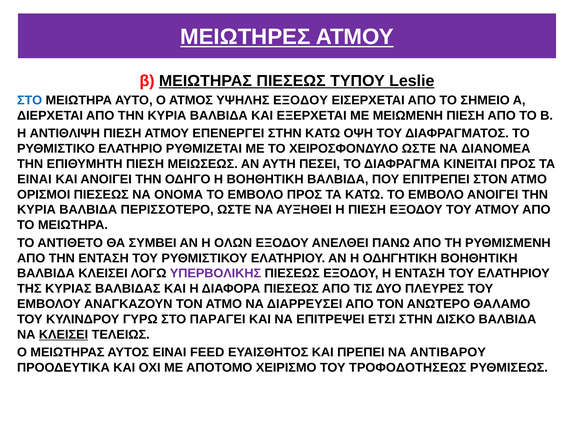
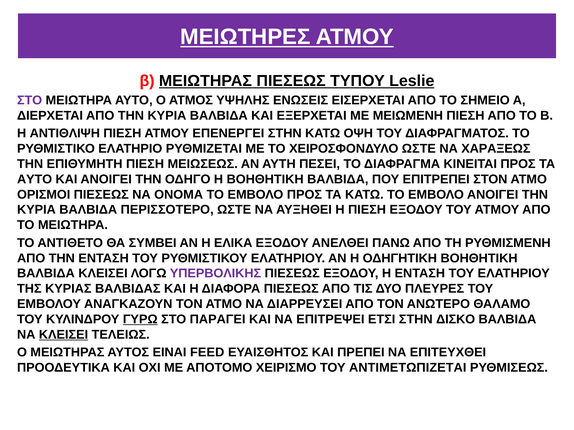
ΣΤΟ colour: blue -> purple (30, 100)
ΥΨΗΛΗΣ ΕΞΟΔΟΥ: ΕΞΟΔΟΥ -> ΕΝΩΣΕΙΣ (301, 100)
ΔΙΑΝΟΜΕΑ: ΔΙΑΝΟΜΕΑ -> ΧΑΡΑΞΕΩΣ (496, 149)
ΕΙΝΑΙ: ΕΙΝΑΙ -> ΑΥΤΟ (35, 179)
ΟΛΩΝ: ΟΛΩΝ -> ΕΛΙΚΑ (233, 243)
ΓΥΡΩ underline: none -> present (140, 320)
ΑΝΤΙΒΑΡΟΥ: ΑΝΤΙΒΑΡΟΥ -> ΕΠΙΤΕΥΧΘΕΙ (448, 353)
ΤΡΟΦΟΔΟΤΗΣΕΩΣ: ΤΡΟΦΟΔΟΤΗΣΕΩΣ -> ΑΝΤΙΜΕΤΩΠΙΖΕΤΑΙ (408, 368)
